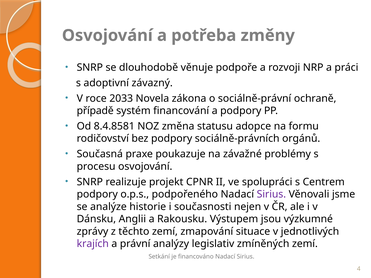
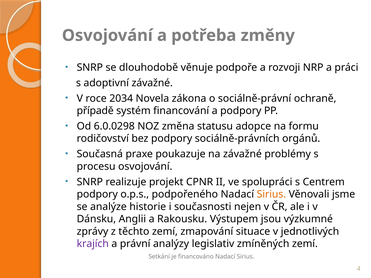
adoptivní závazný: závazný -> závažné (152, 83)
2033: 2033 -> 2034 (121, 98)
8.4.8581: 8.4.8581 -> 6.0.0298 (114, 126)
Sirius colour: purple -> orange (271, 194)
